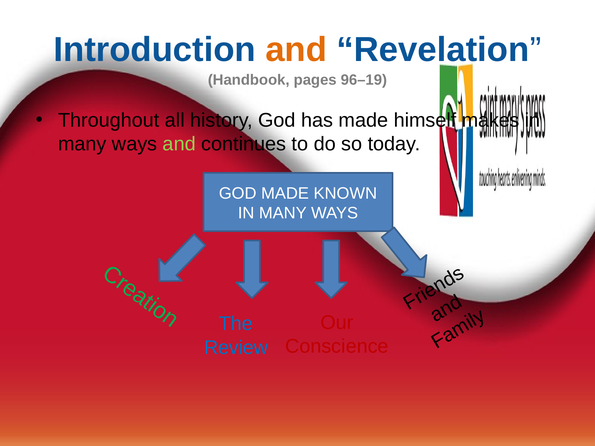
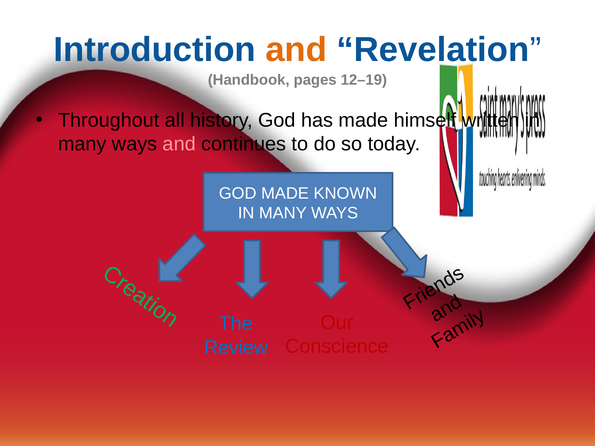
96–19: 96–19 -> 12–19 (364, 80)
makes: makes -> written (491, 120)
and colour: light green -> pink (179, 144)
